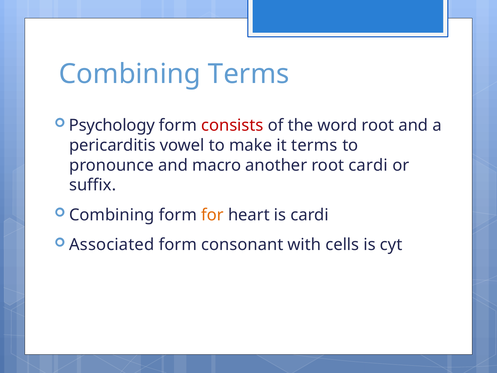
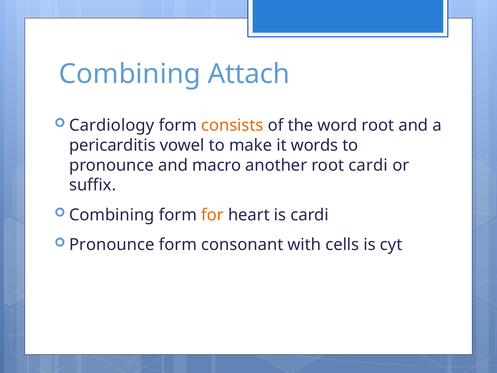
Combining Terms: Terms -> Attach (249, 74)
Psychology: Psychology -> Cardiology (112, 125)
consists colour: red -> orange (232, 125)
it terms: terms -> words (315, 145)
Associated: Associated -> Pronounce (112, 245)
